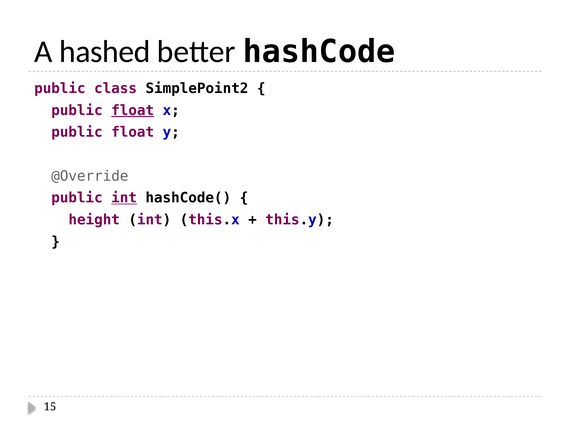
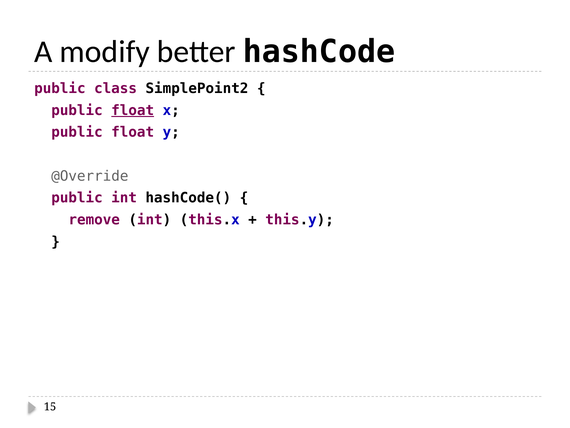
hashed: hashed -> modify (105, 52)
int underline: present -> none (124, 198)
height: height -> remove (94, 220)
